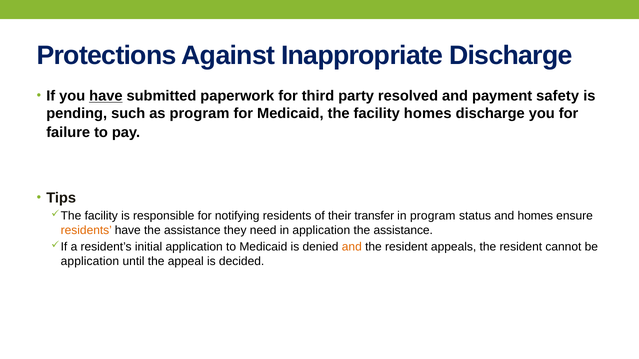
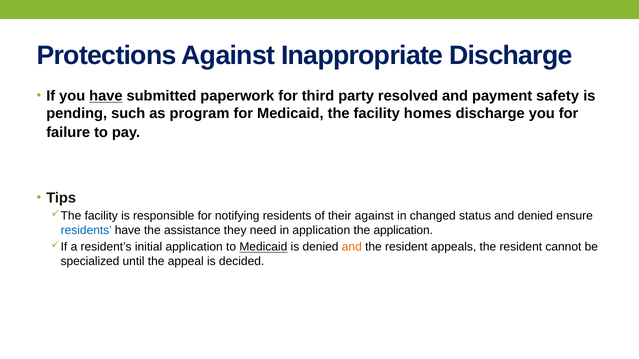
their transfer: transfer -> against (374, 216)
in program: program -> changed (433, 216)
and homes: homes -> denied (535, 216)
residents colour: orange -> blue (86, 231)
assistance: assistance -> application (403, 231)
Medicaid underline: none -> present (263, 247)
application: application -> specialized (90, 262)
